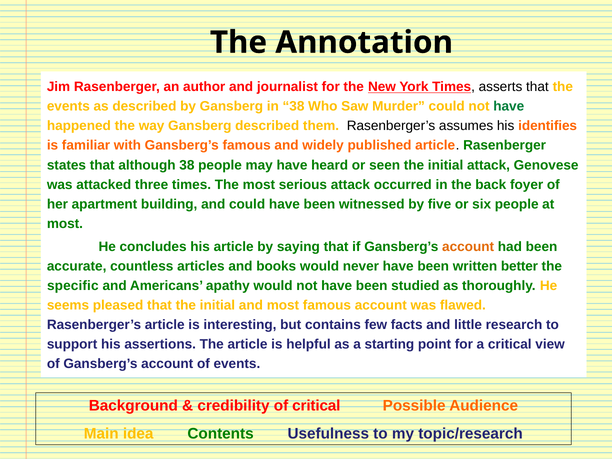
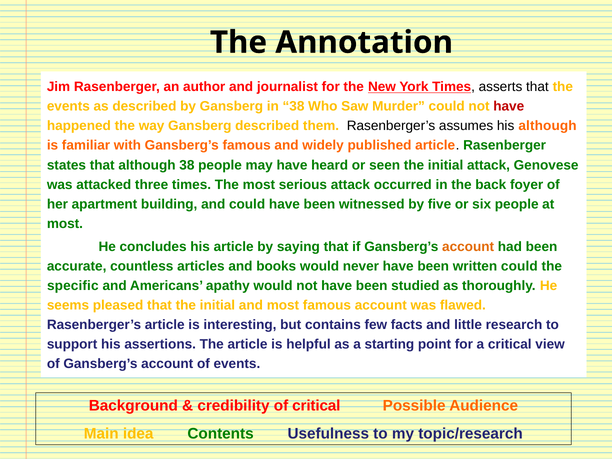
have colour: green -> red (509, 106)
his identifies: identifies -> although (548, 126)
written better: better -> could (519, 266)
